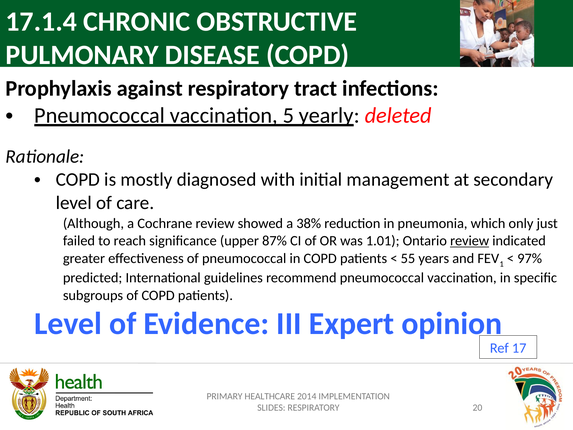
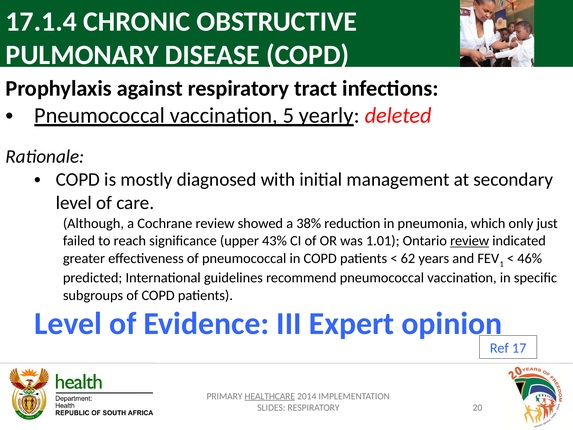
87%: 87% -> 43% (275, 241)
55: 55 -> 62 (408, 258)
97%: 97% -> 46% (530, 258)
HEALTHCARE underline: none -> present (270, 396)
